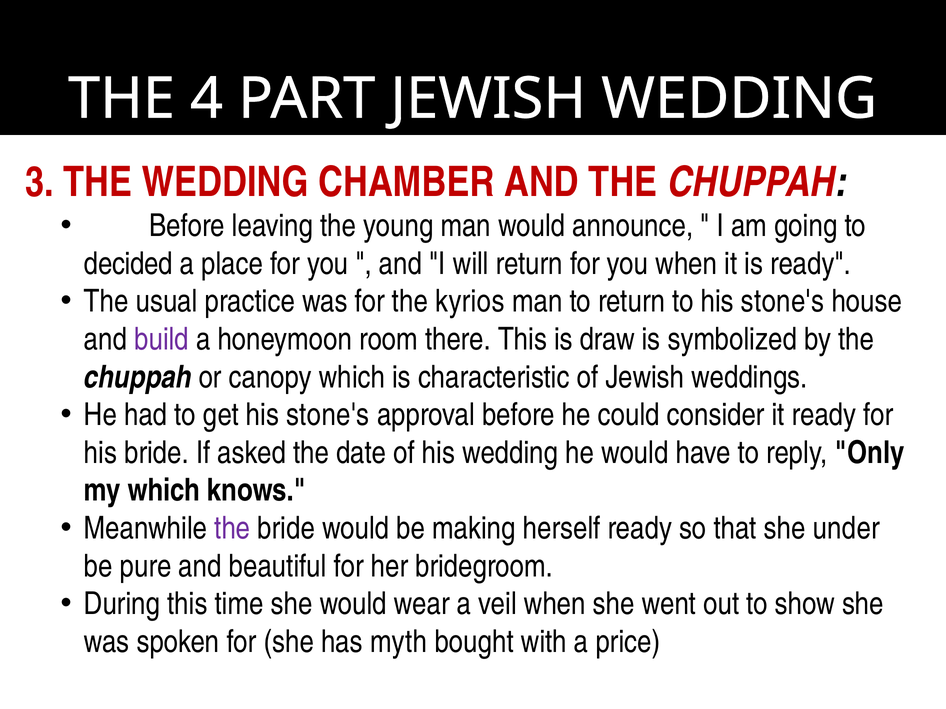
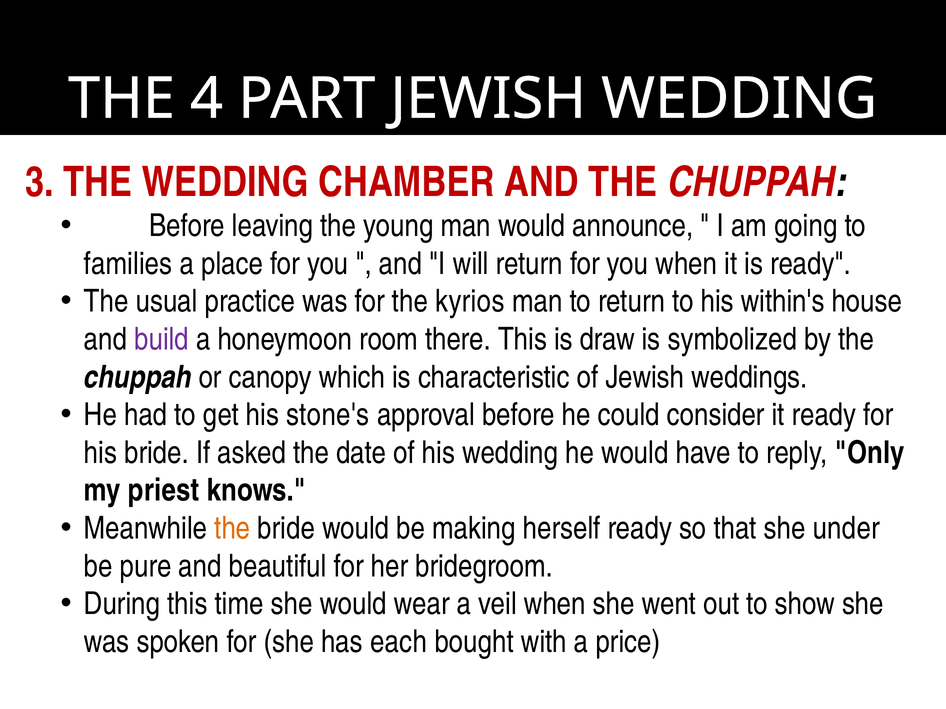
decided: decided -> families (128, 264)
to his stone's: stone's -> within's (783, 302)
my which: which -> priest (164, 491)
the colour: purple -> orange (232, 529)
myth: myth -> each (399, 642)
